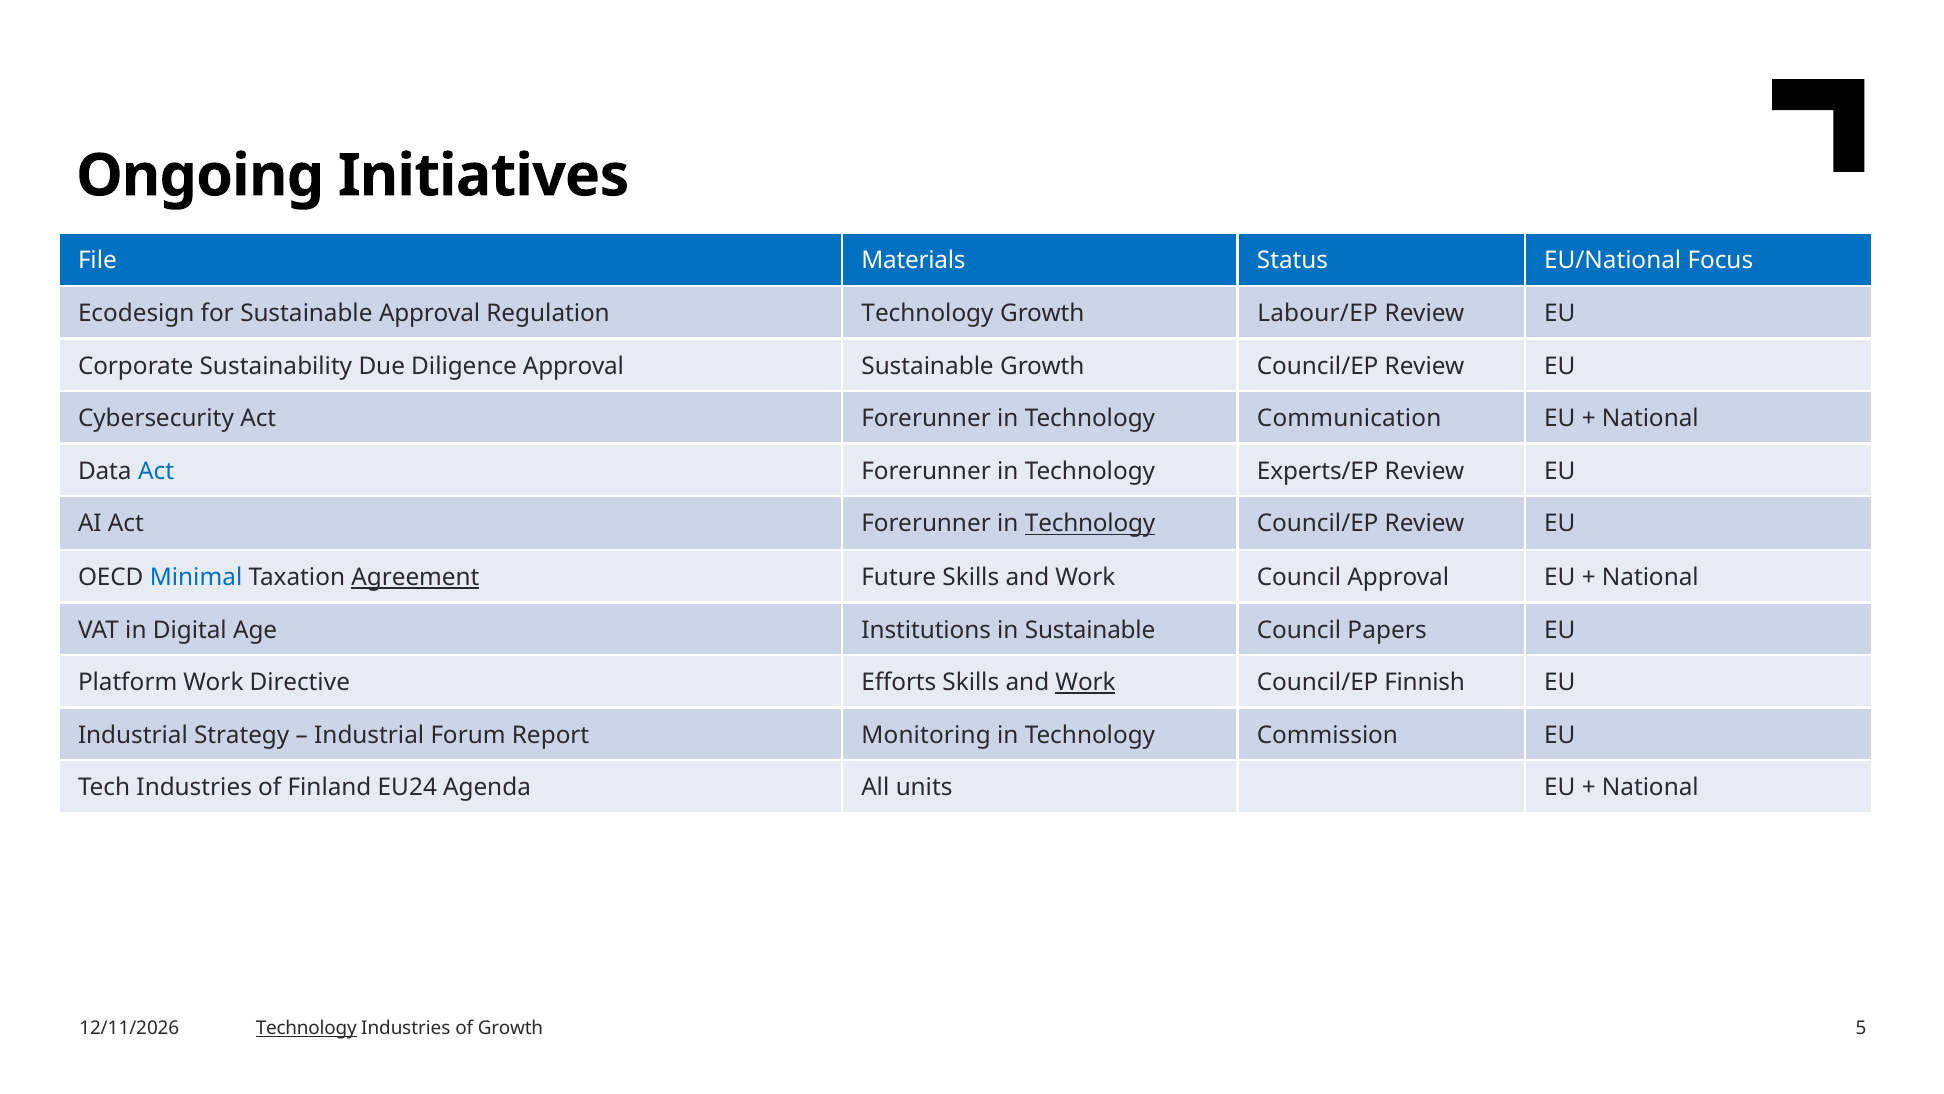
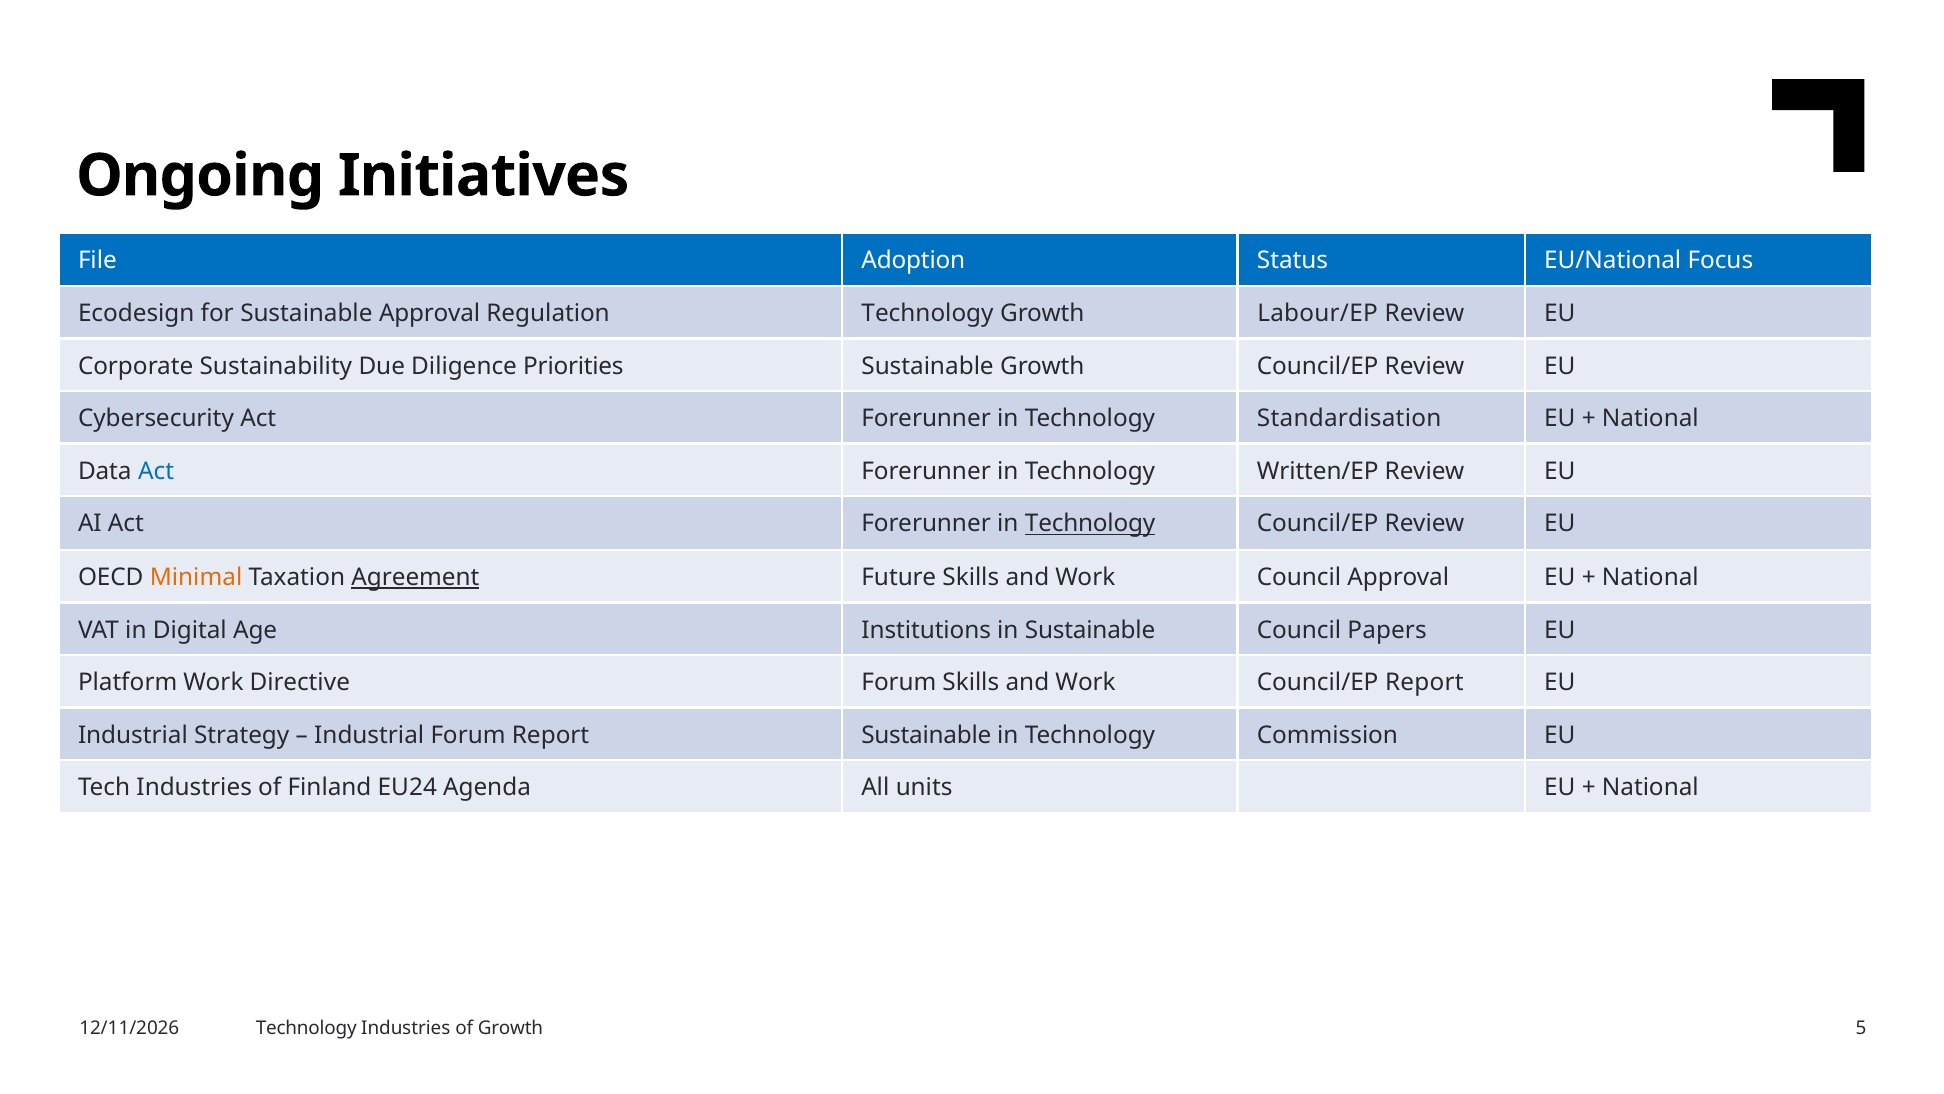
Materials: Materials -> Adoption (913, 261)
Diligence Approval: Approval -> Priorities (573, 366)
Communication: Communication -> Standardisation (1349, 419)
Experts/EP: Experts/EP -> Written/EP (1318, 471)
Minimal colour: blue -> orange (196, 577)
Directive Efforts: Efforts -> Forum (899, 682)
Work underline: present -> none (1086, 682)
Council/EP Finnish: Finnish -> Report (1424, 682)
Report Monitoring: Monitoring -> Sustainable (926, 735)
Technology underline: present -> none (306, 1028)
